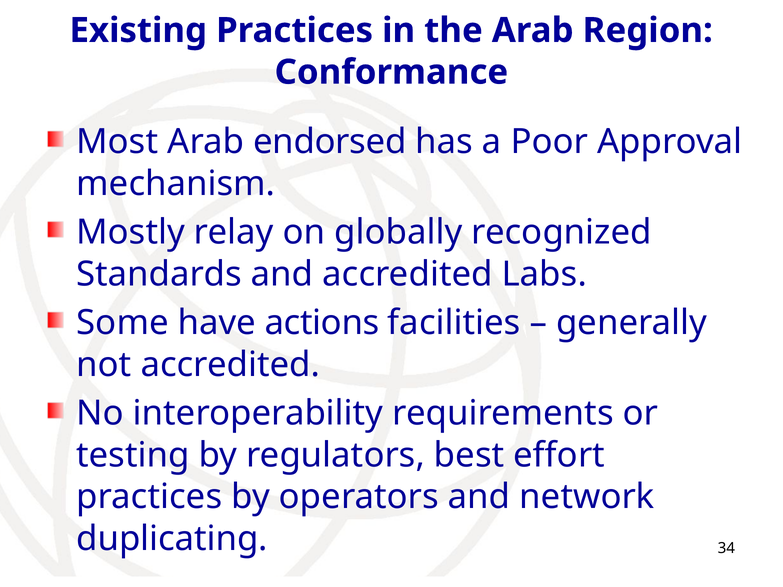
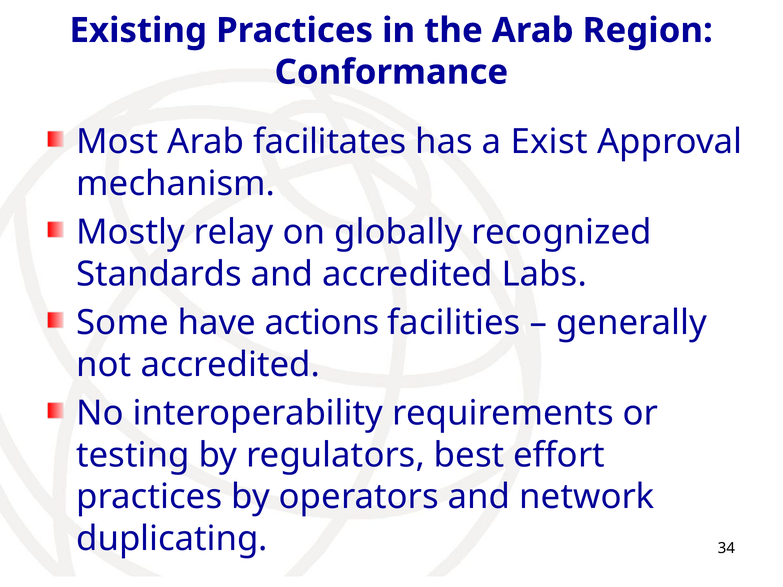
endorsed: endorsed -> facilitates (330, 142)
Poor: Poor -> Exist (549, 142)
